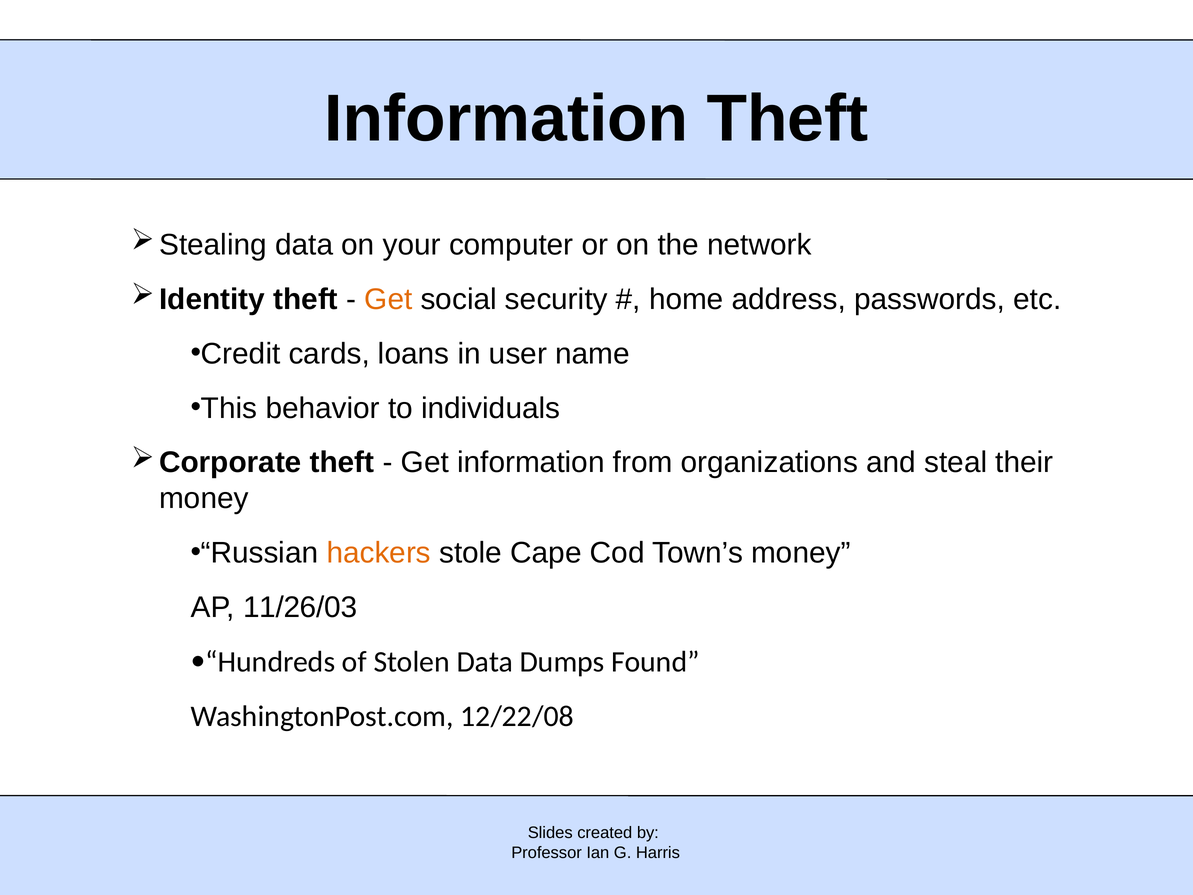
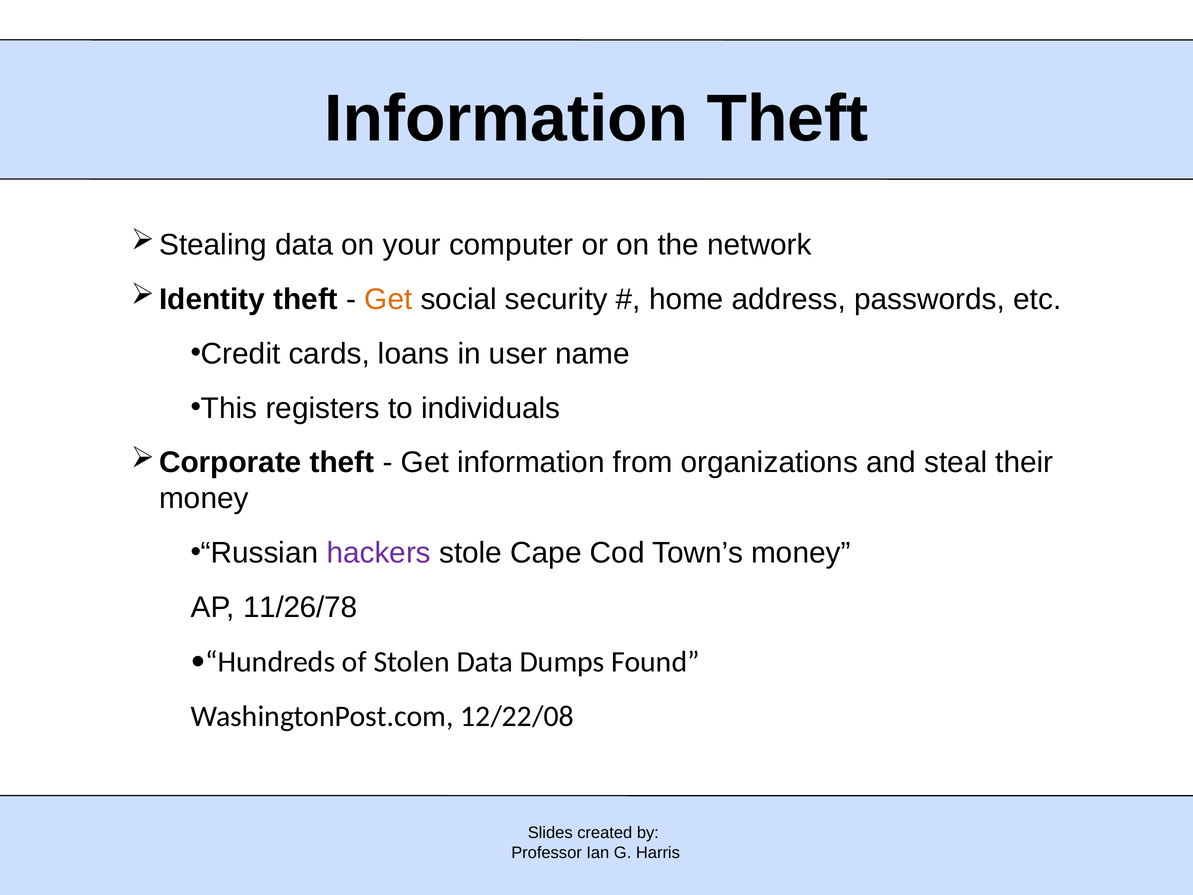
behavior: behavior -> registers (323, 408)
hackers colour: orange -> purple (379, 553)
11/26/03: 11/26/03 -> 11/26/78 (300, 607)
